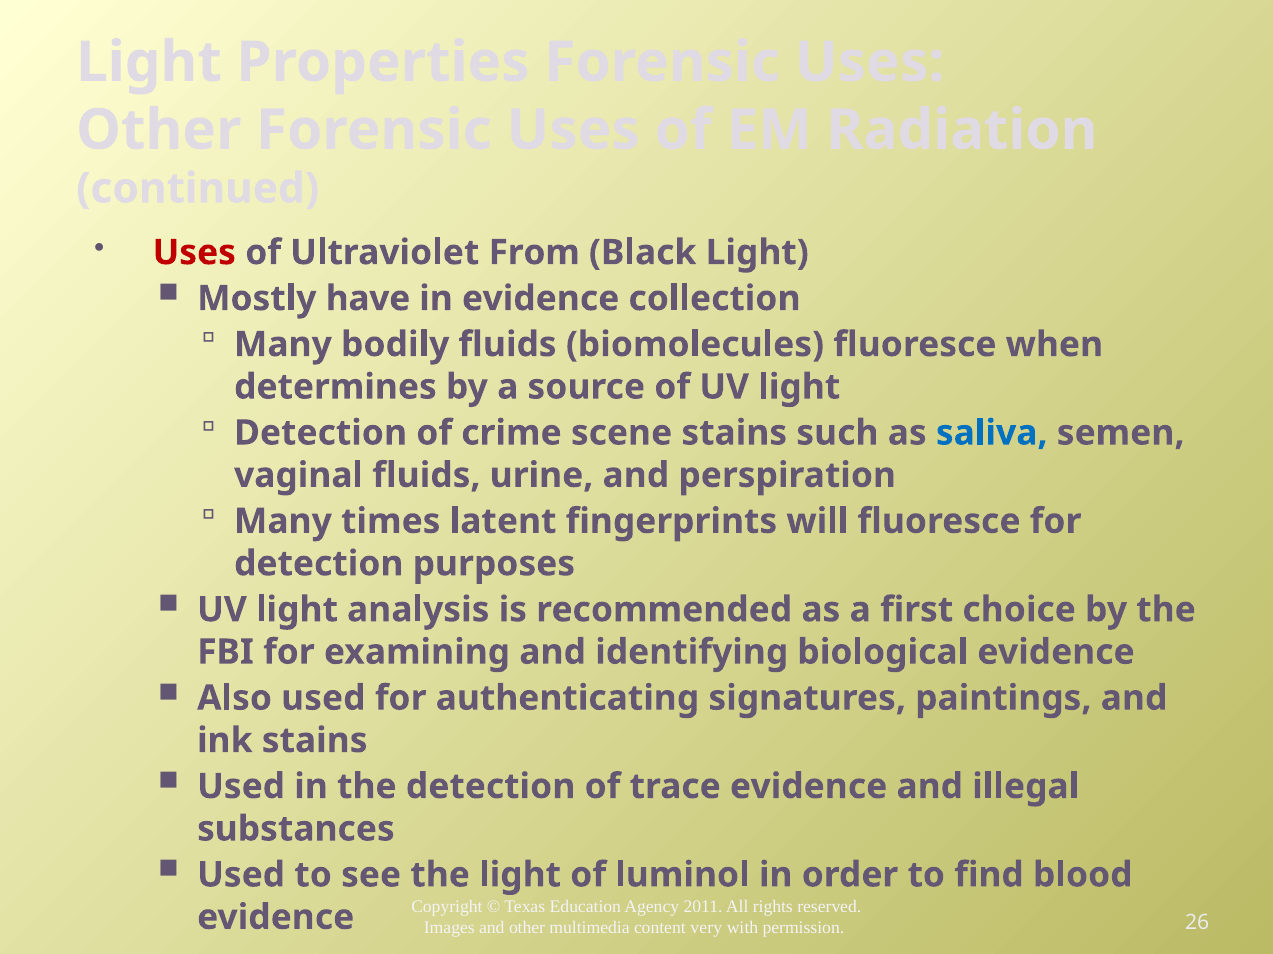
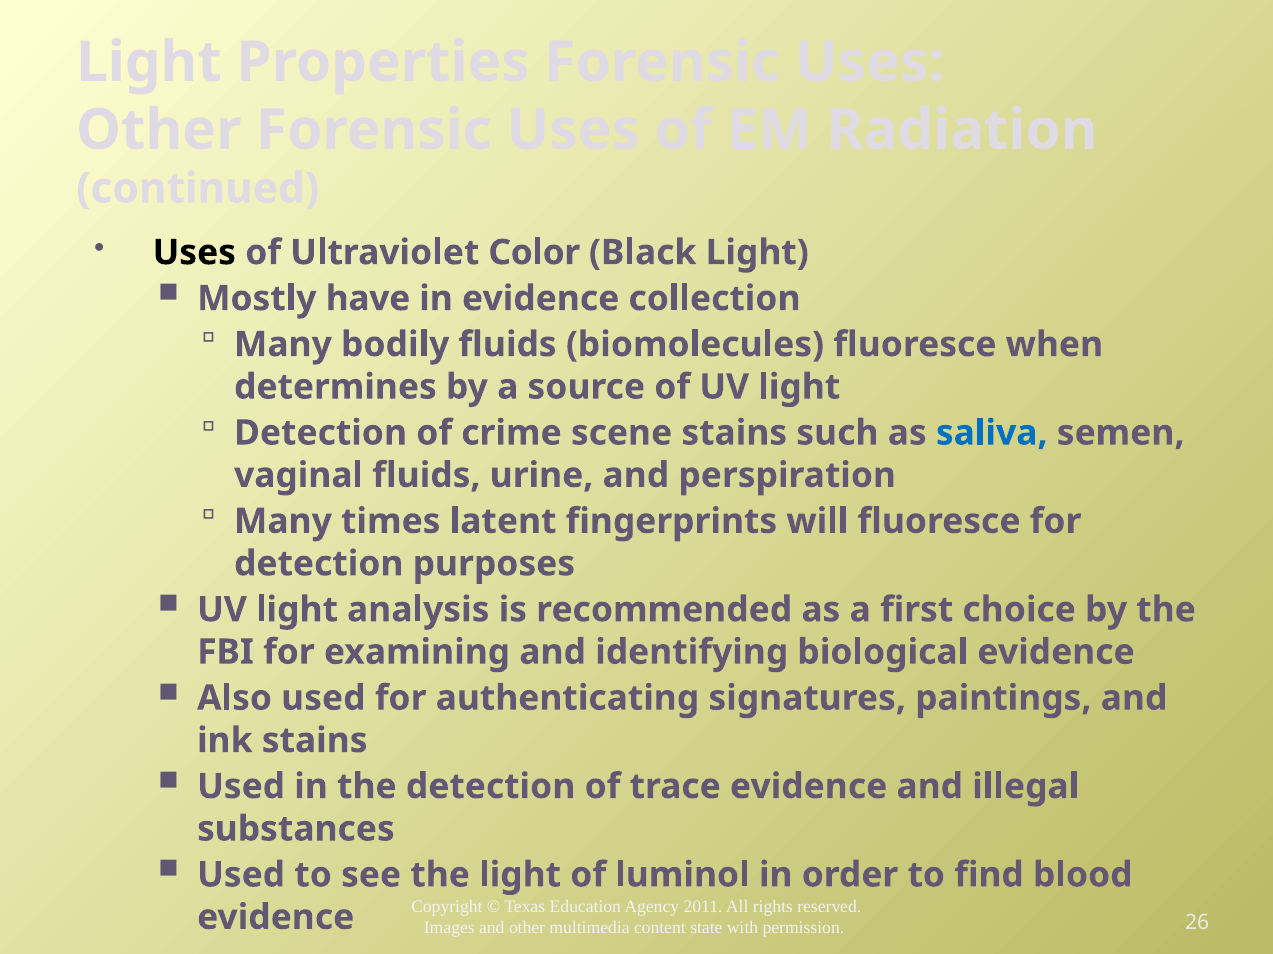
Uses colour: red -> black (194, 253)
From: From -> Color (534, 253)
very: very -> state (706, 928)
